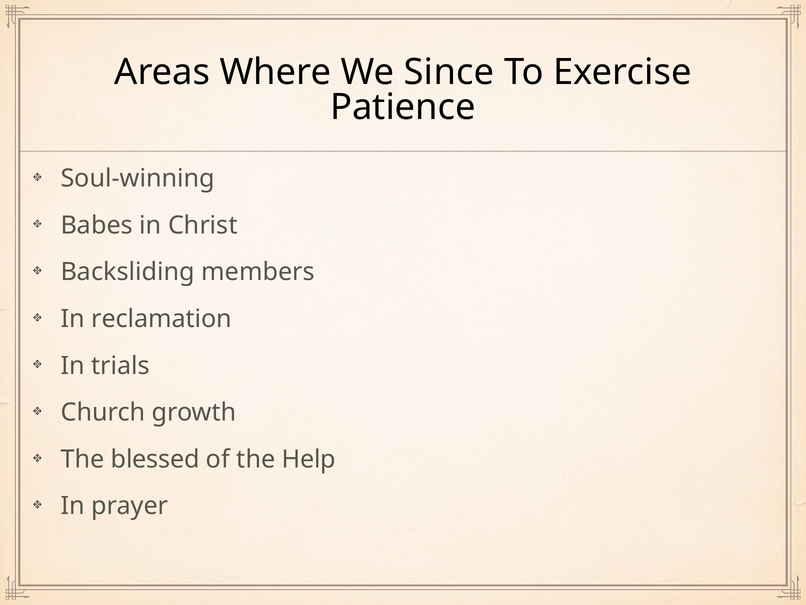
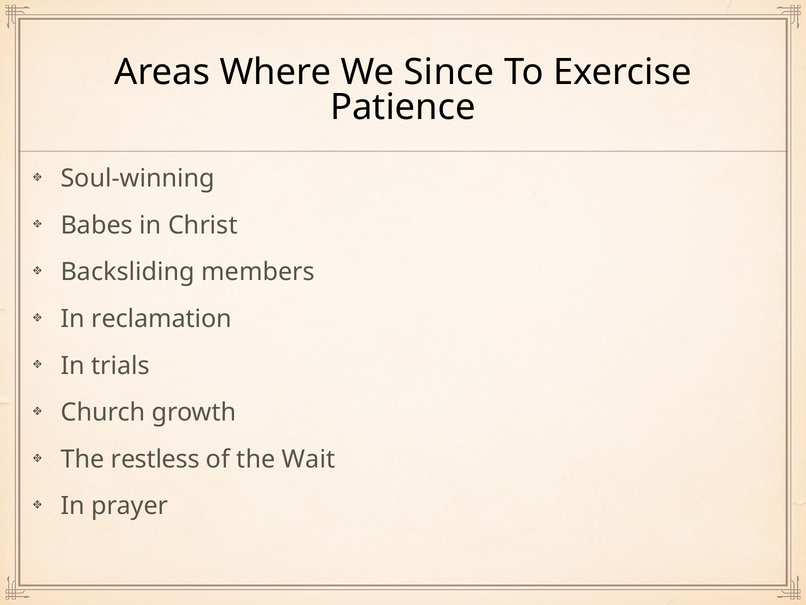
blessed: blessed -> restless (155, 459)
Help: Help -> Wait (309, 459)
